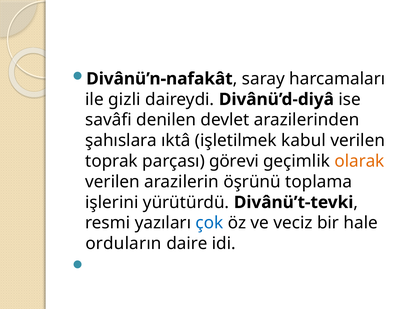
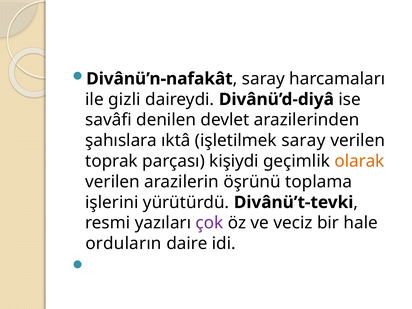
işletilmek kabul: kabul -> saray (303, 141)
görevi: görevi -> kişiydi (234, 161)
çok colour: blue -> purple (209, 223)
